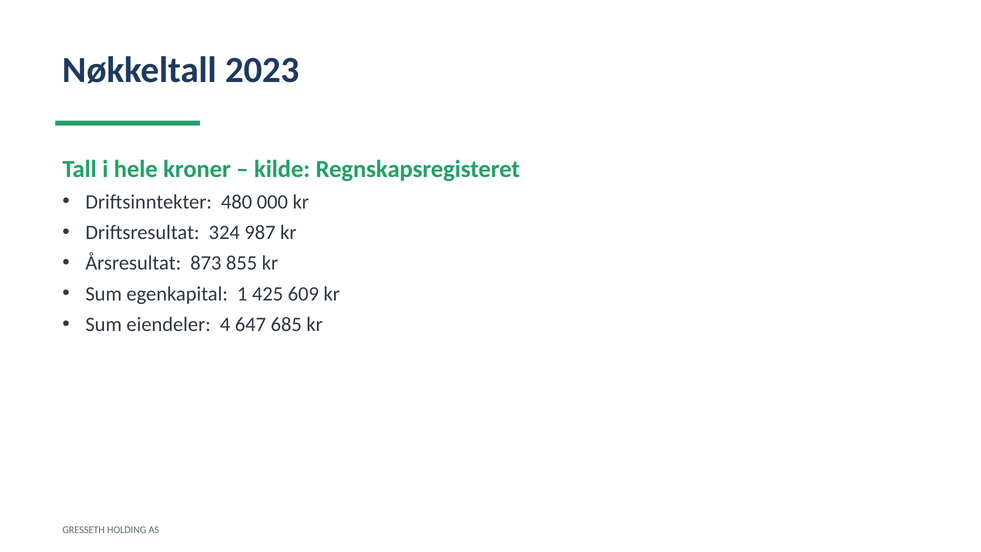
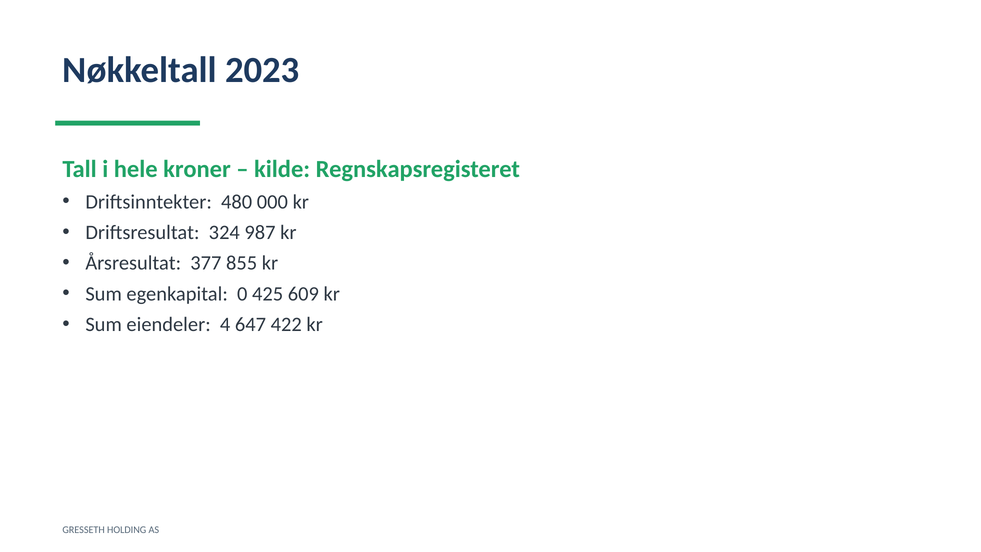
873: 873 -> 377 (206, 263)
1: 1 -> 0 (242, 294)
685: 685 -> 422 (286, 324)
